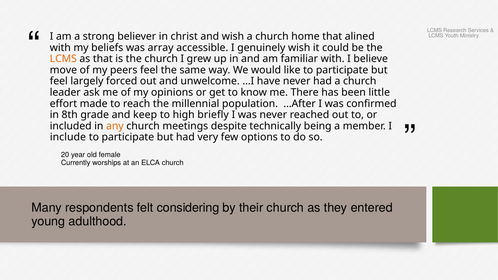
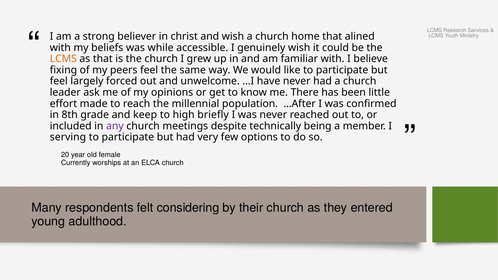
array: array -> while (161, 48)
move: move -> fixing (63, 70)
any colour: orange -> purple (115, 126)
include: include -> serving (68, 137)
